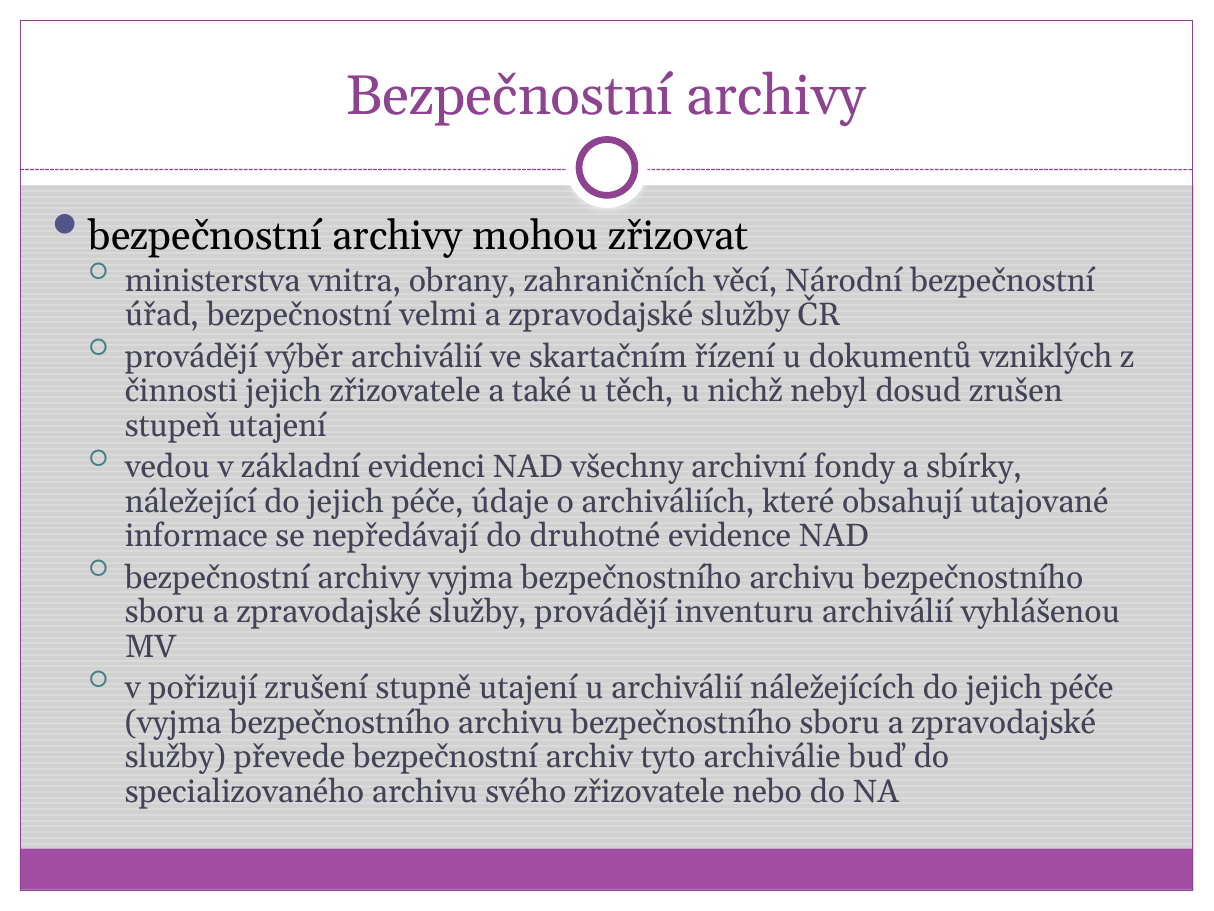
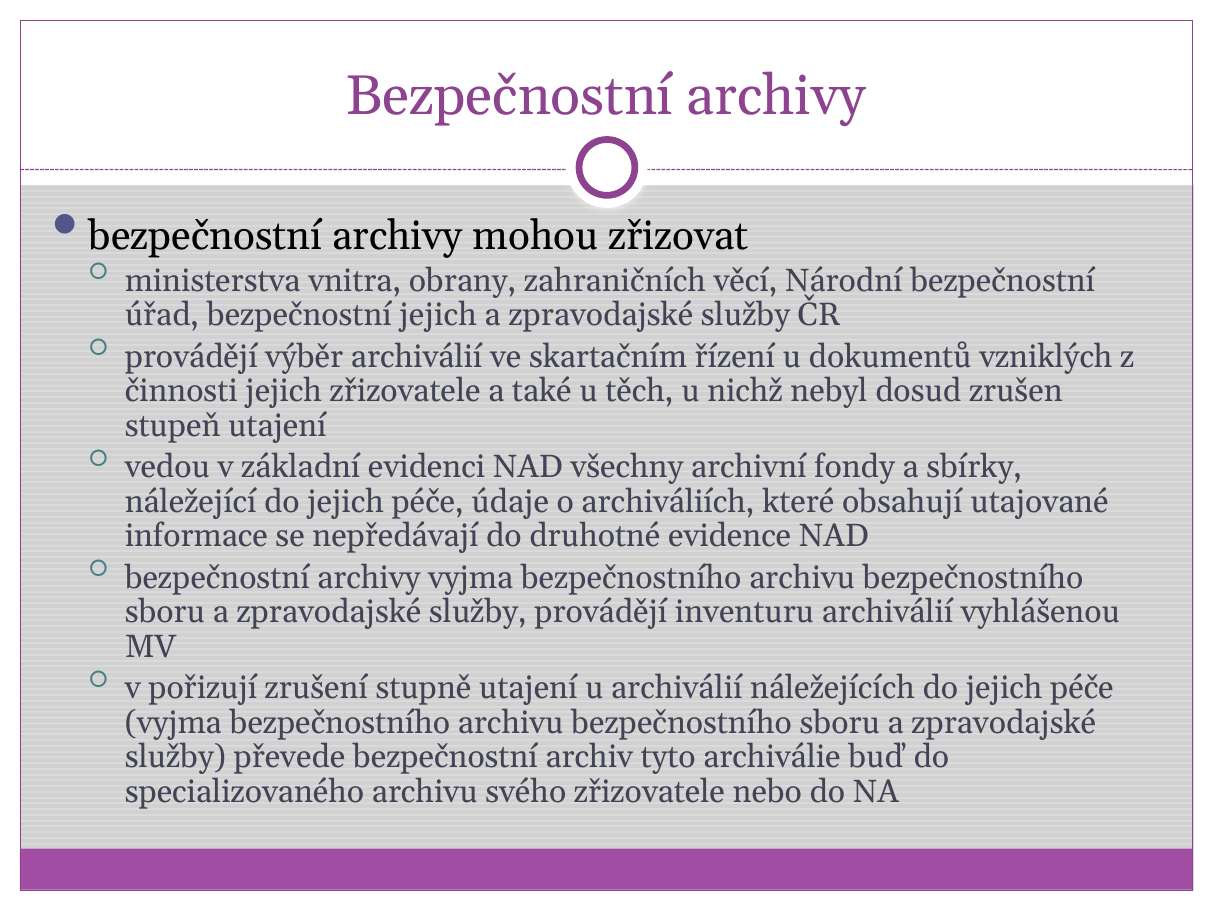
bezpečnostní velmi: velmi -> jejich (438, 315)
